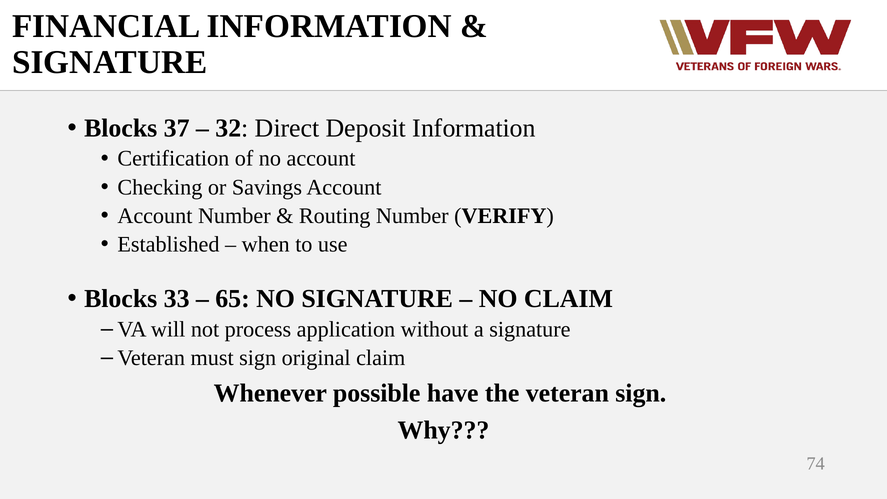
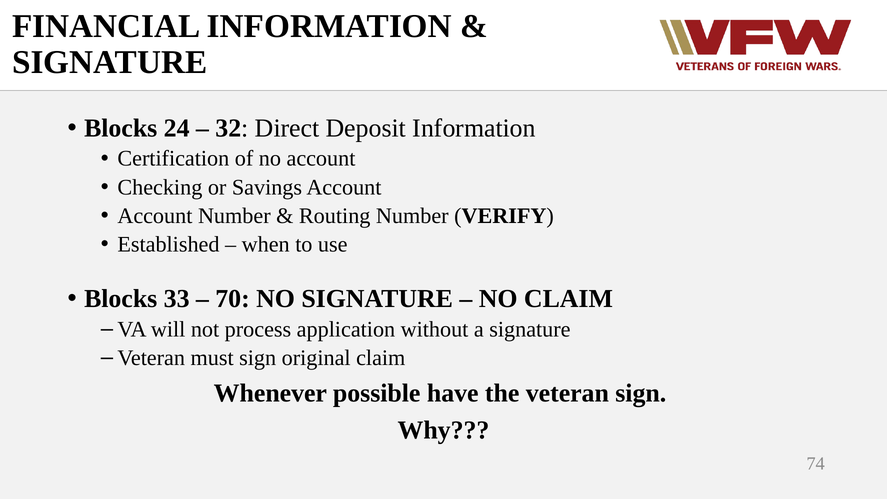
37: 37 -> 24 (177, 128)
65: 65 -> 70 (233, 299)
